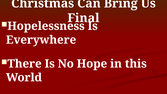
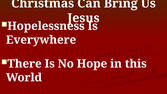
Final: Final -> Jesus (83, 18)
